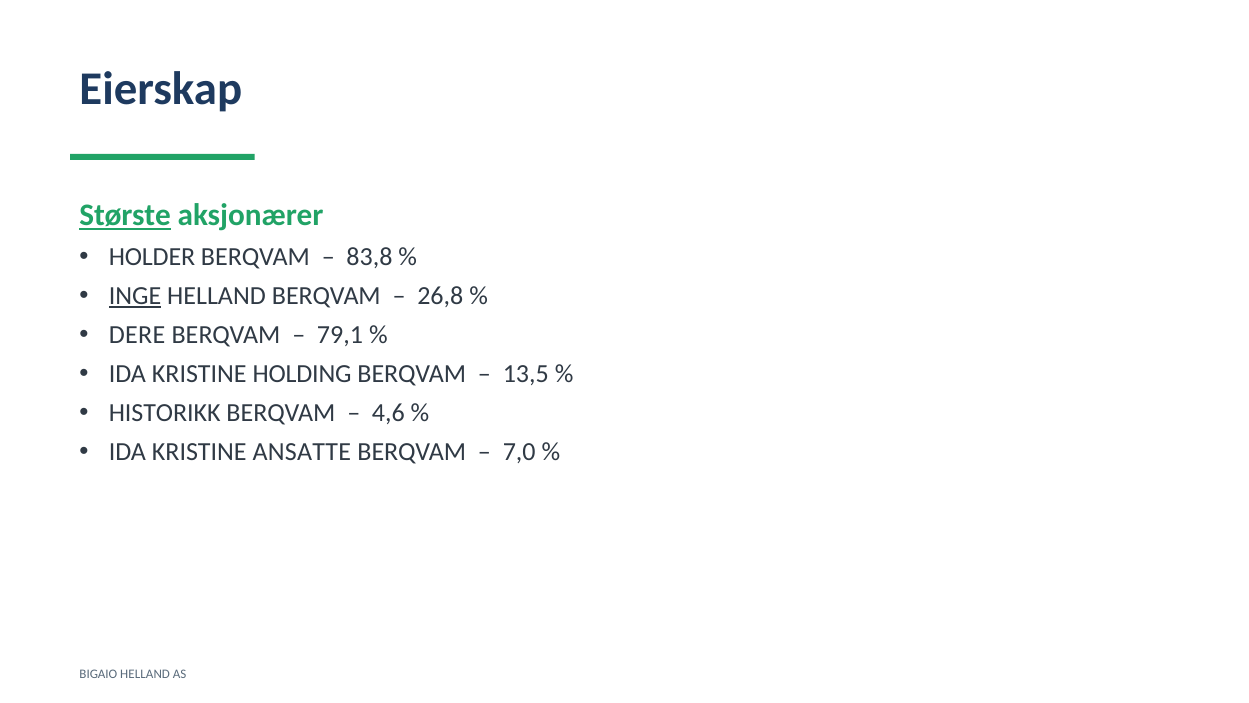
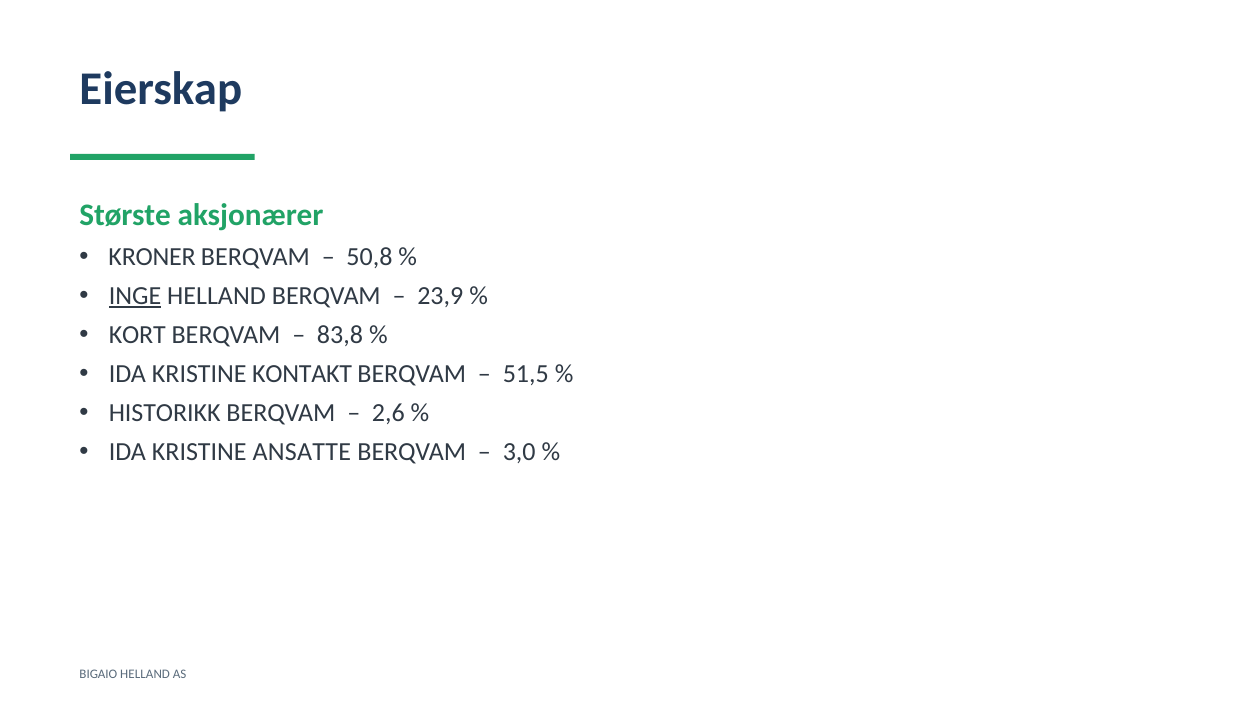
Største underline: present -> none (125, 215)
HOLDER: HOLDER -> KRONER (152, 257)
83,8: 83,8 -> 50,8 (369, 257)
26,8: 26,8 -> 23,9 (440, 296)
DERE: DERE -> KORT (137, 335)
79,1: 79,1 -> 83,8 (340, 335)
HOLDING: HOLDING -> KONTAKT (302, 374)
13,5: 13,5 -> 51,5 (526, 374)
4,6: 4,6 -> 2,6 (388, 413)
7,0: 7,0 -> 3,0 (519, 452)
